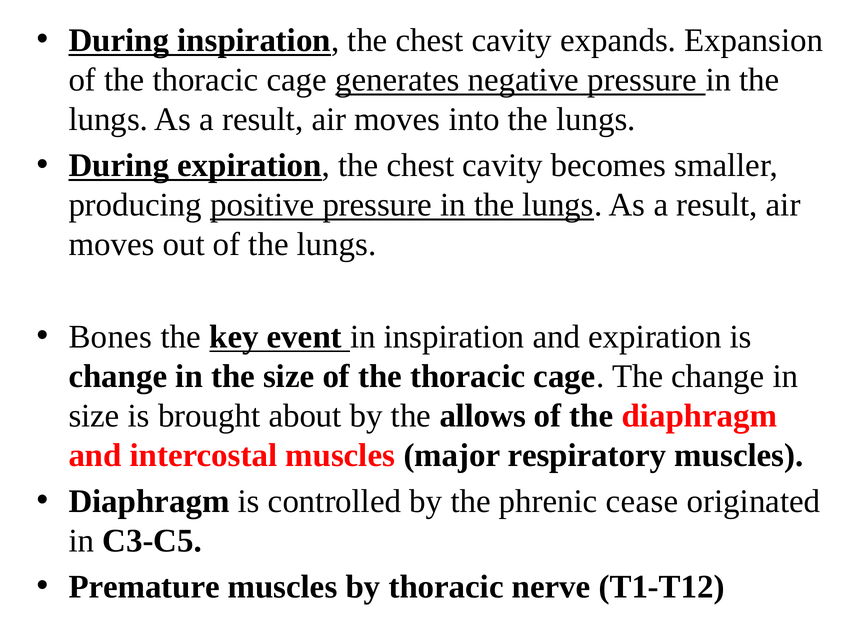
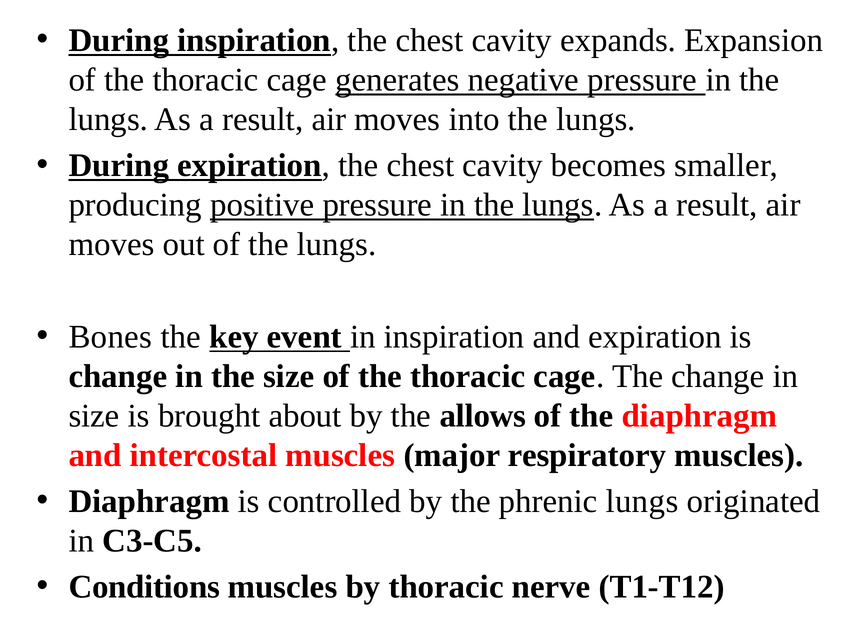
phrenic cease: cease -> lungs (642, 501)
Premature: Premature -> Conditions (144, 587)
